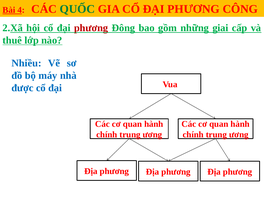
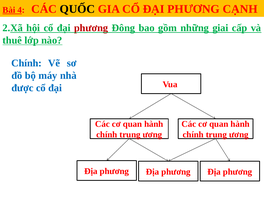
QUỐC colour: green -> black (77, 9)
CÔNG: CÔNG -> CẠNH (240, 9)
Nhiều: Nhiều -> Chính (27, 63)
